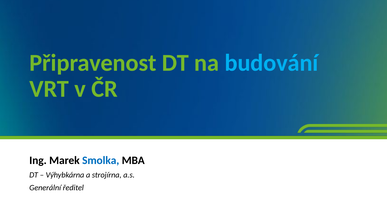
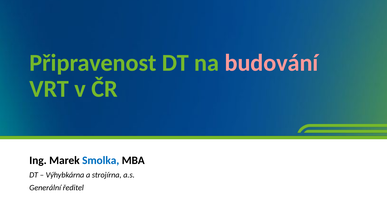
budování colour: light blue -> pink (271, 63)
